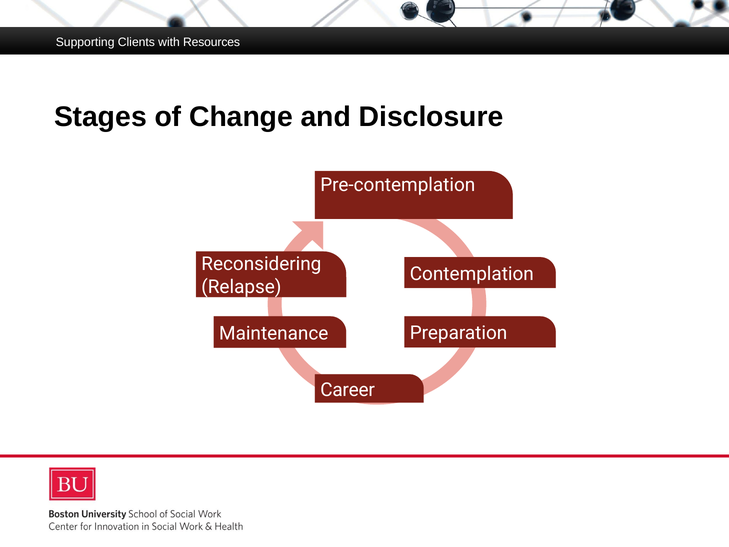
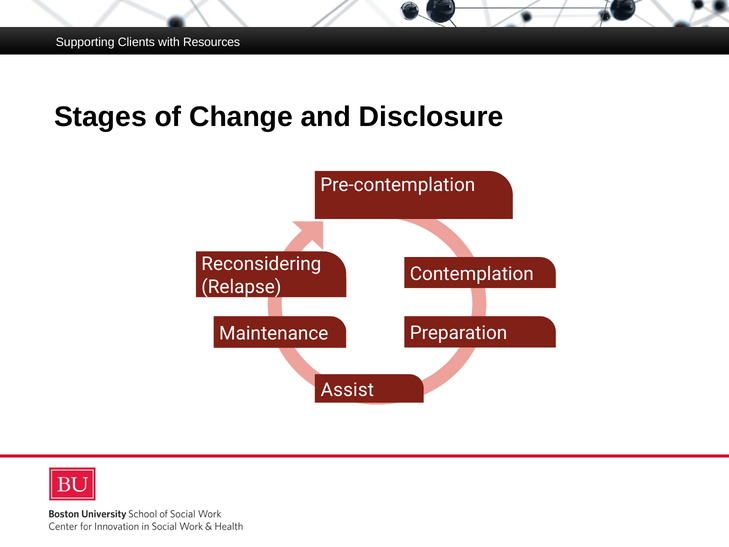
Career: Career -> Assist (347, 390)
